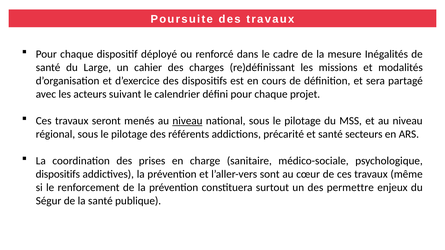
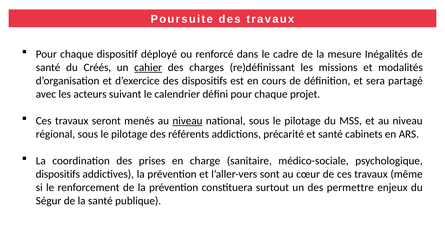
Large: Large -> Créés (97, 68)
cahier underline: none -> present (148, 68)
secteurs: secteurs -> cabinets (364, 134)
